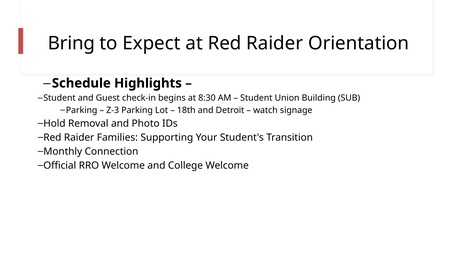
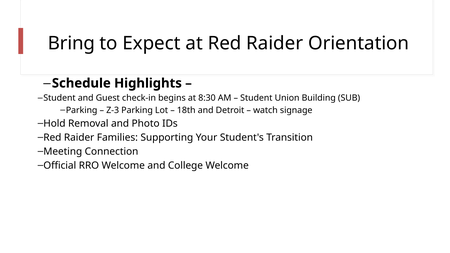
Monthly: Monthly -> Meeting (63, 152)
